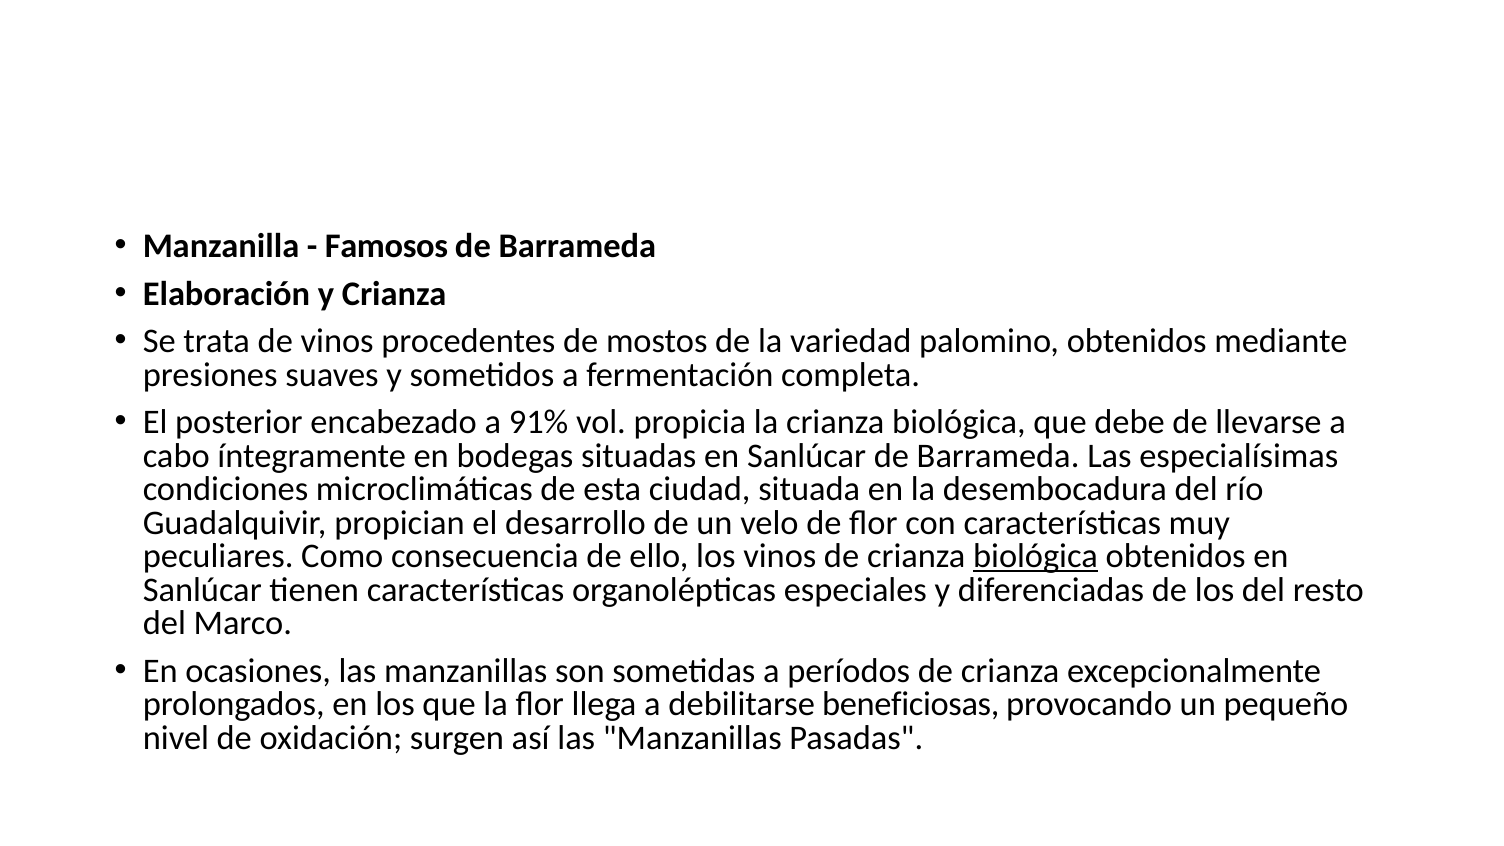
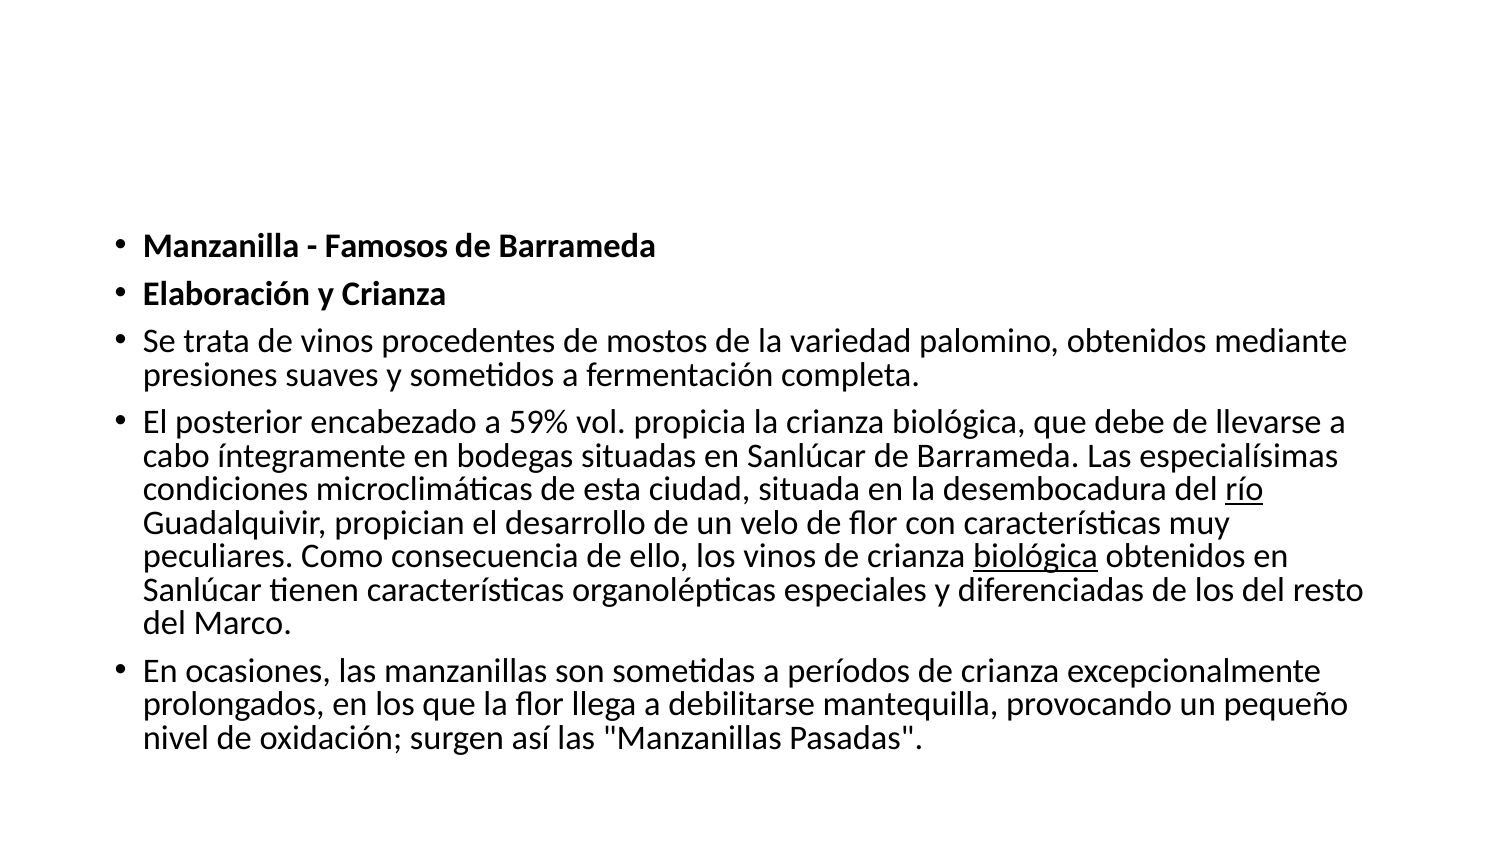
91%: 91% -> 59% (539, 422)
río underline: none -> present (1244, 489)
beneficiosas: beneficiosas -> mantequilla (911, 704)
